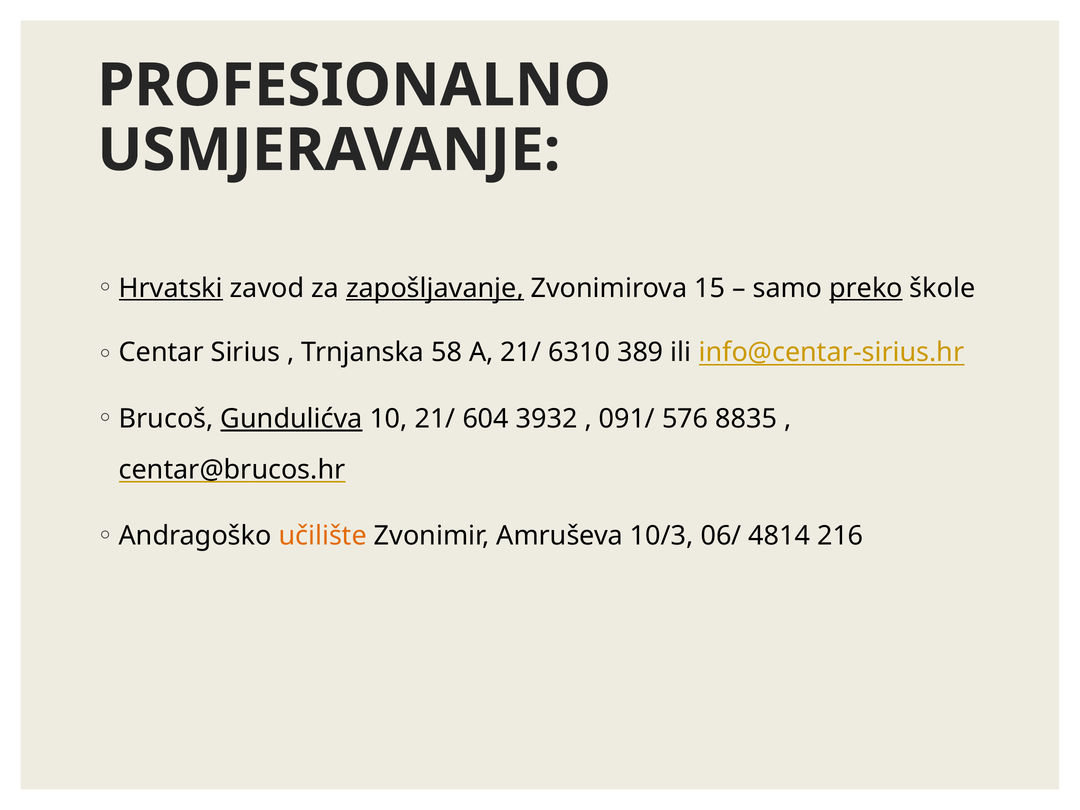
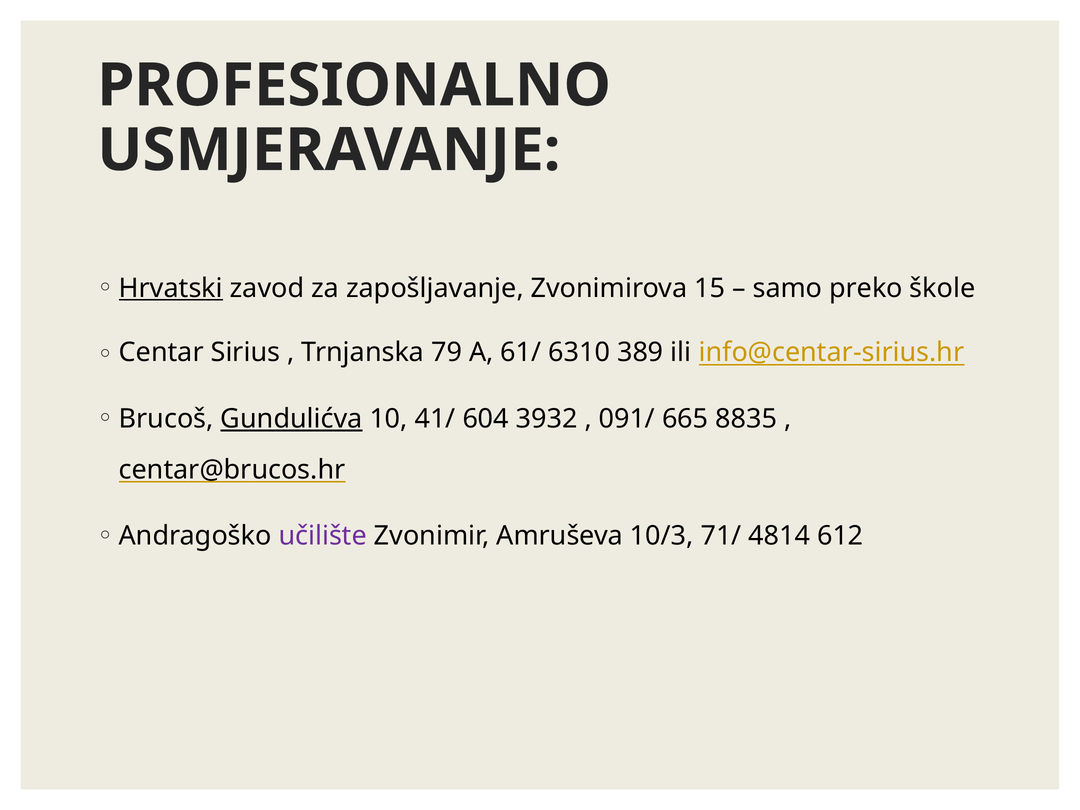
zapošljavanje underline: present -> none (435, 288)
preko underline: present -> none (866, 288)
58: 58 -> 79 (447, 352)
A 21/: 21/ -> 61/ (521, 352)
10 21/: 21/ -> 41/ (435, 419)
576: 576 -> 665 (685, 419)
učilište colour: orange -> purple (323, 536)
06/: 06/ -> 71/ (721, 536)
216: 216 -> 612 (840, 536)
